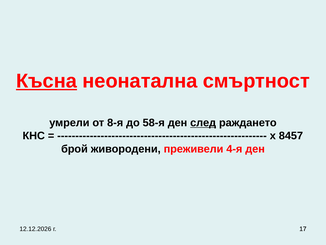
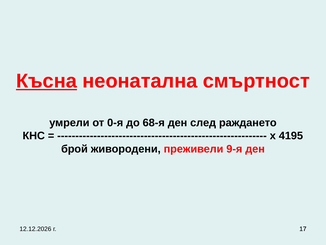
8-я: 8-я -> 0-я (115, 123)
58-я: 58-я -> 68-я (154, 123)
след underline: present -> none (203, 123)
8457: 8457 -> 4195 (291, 136)
4-я: 4-я -> 9-я (234, 149)
